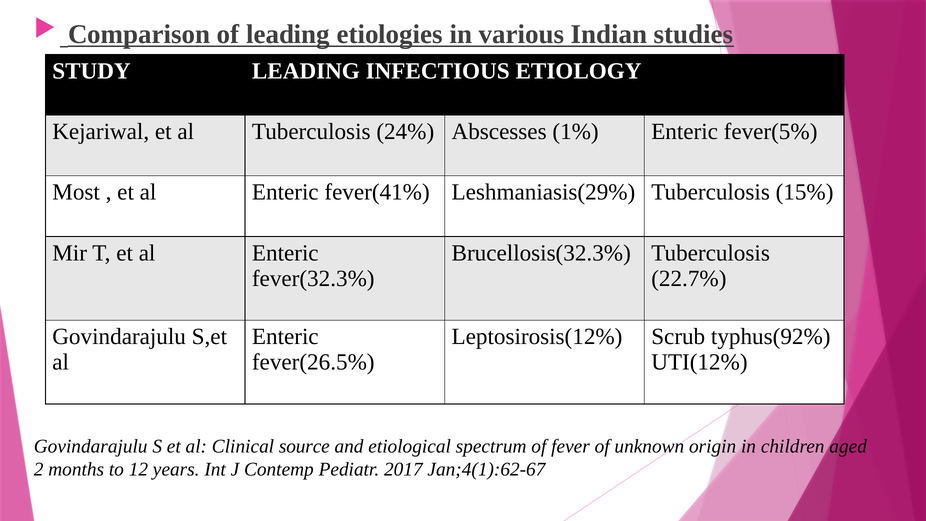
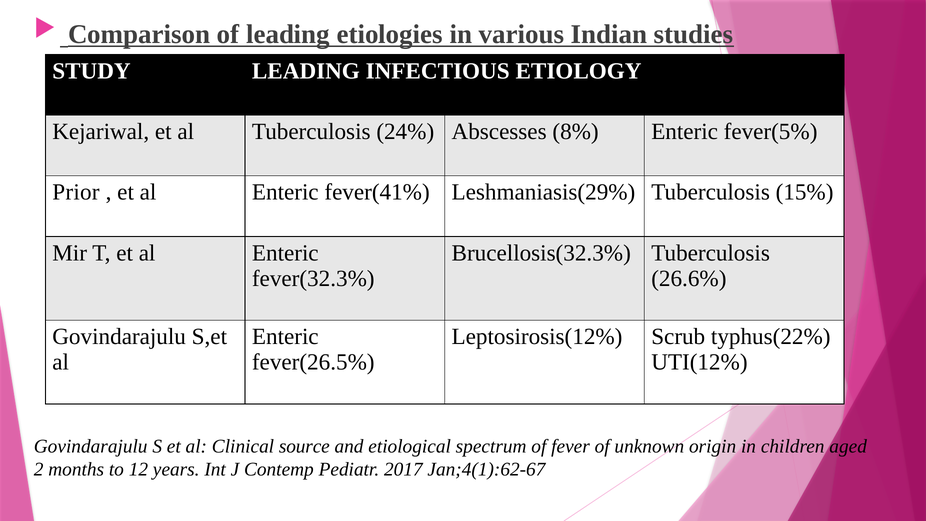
1%: 1% -> 8% (576, 132)
Most: Most -> Prior (76, 192)
22.7%: 22.7% -> 26.6% (689, 278)
typhus(92%: typhus(92% -> typhus(22% (771, 337)
